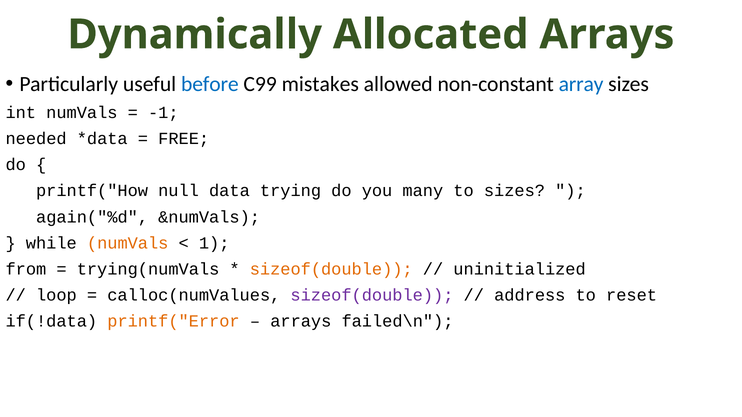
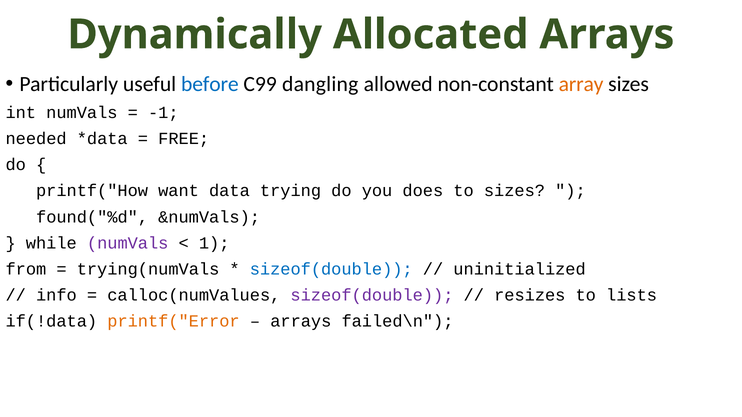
mistakes: mistakes -> dangling (320, 84)
array colour: blue -> orange (581, 84)
null: null -> want (179, 191)
many: many -> does (423, 191)
again("%d: again("%d -> found("%d (92, 217)
numVals colour: orange -> purple (128, 243)
sizeof(double colour: orange -> blue (331, 269)
loop: loop -> info (56, 295)
address: address -> resizes (530, 295)
reset: reset -> lists (632, 295)
